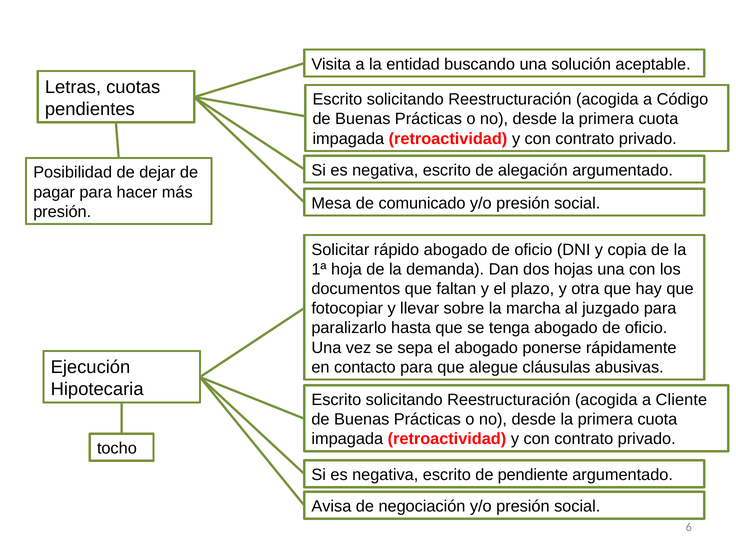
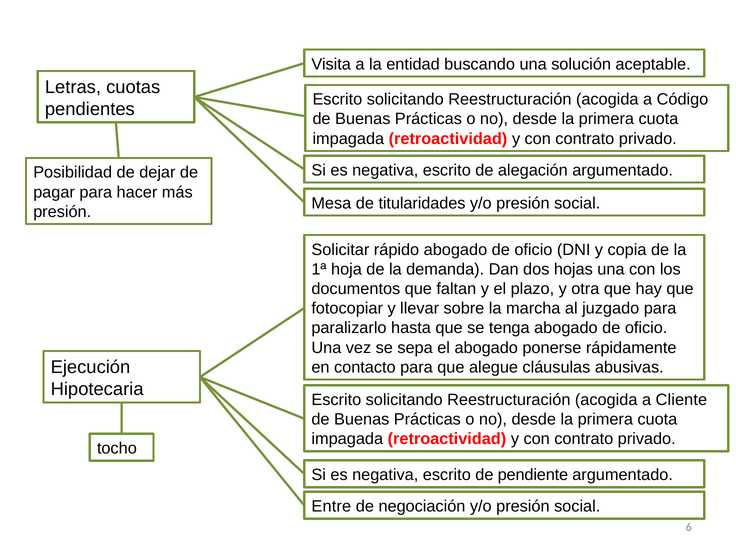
comunicado: comunicado -> titularidades (422, 203)
Avisa: Avisa -> Entre (331, 506)
